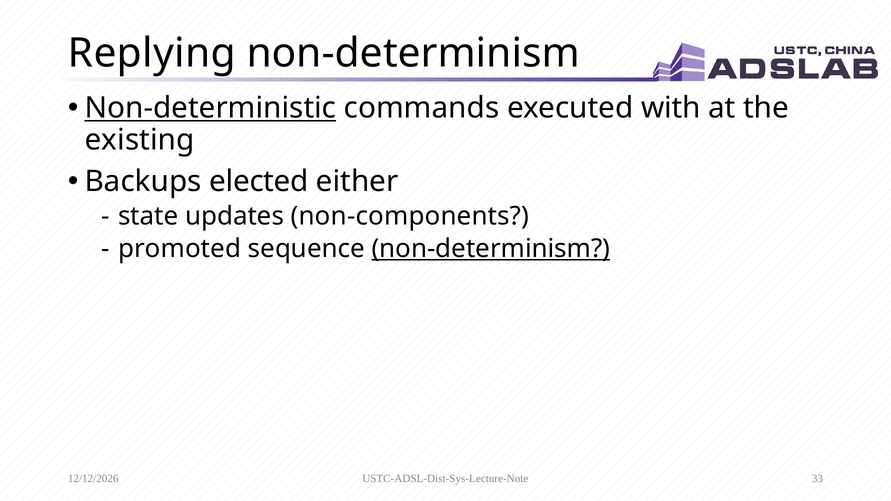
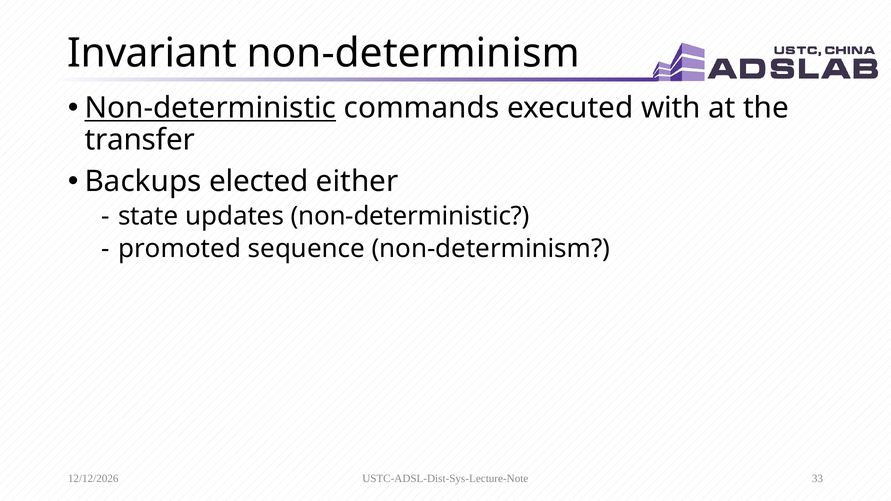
Replying: Replying -> Invariant (152, 54)
existing: existing -> transfer (140, 140)
updates non-components: non-components -> non-deterministic (410, 216)
non-determinism underline: present -> none (491, 249)
